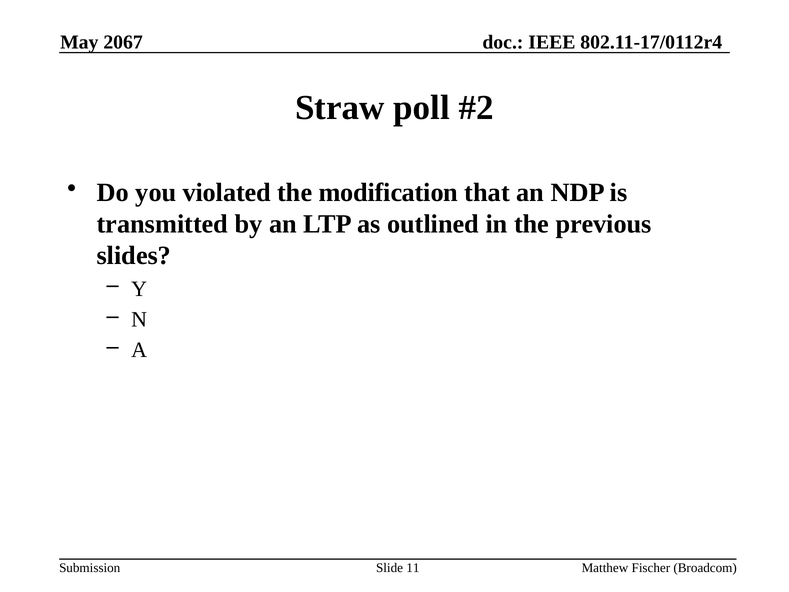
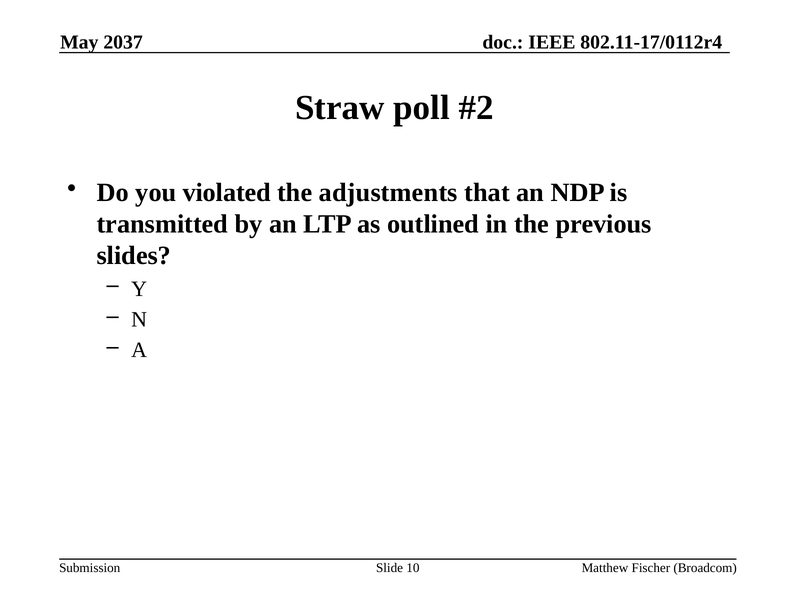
2067: 2067 -> 2037 (123, 42)
modification: modification -> adjustments (388, 193)
11: 11 -> 10 (413, 568)
